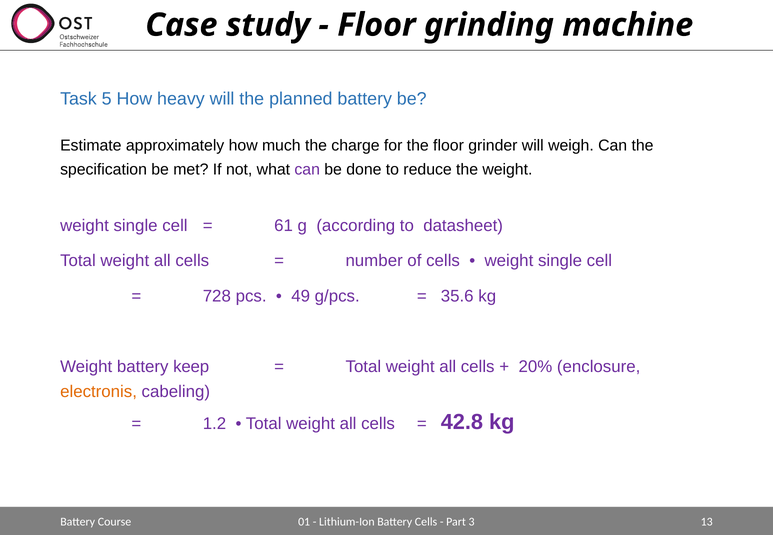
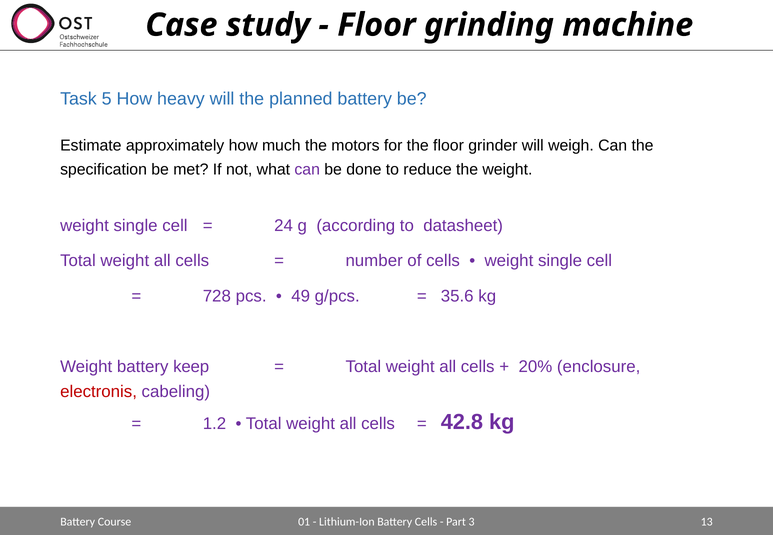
charge: charge -> motors (356, 146)
61: 61 -> 24 (284, 226)
electronis colour: orange -> red (99, 392)
